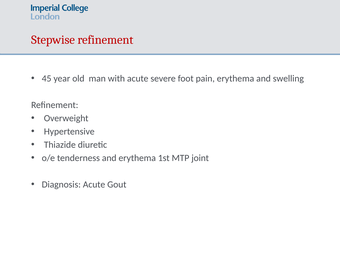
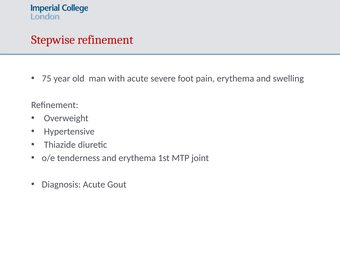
45: 45 -> 75 (47, 79)
